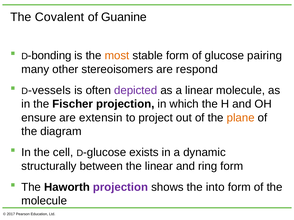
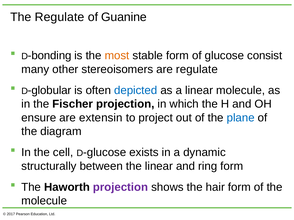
The Covalent: Covalent -> Regulate (60, 17)
pairing: pairing -> consist (265, 56)
are respond: respond -> regulate (197, 69)
vessels: vessels -> globular (50, 90)
depicted colour: purple -> blue (136, 90)
plane colour: orange -> blue (241, 118)
into: into -> hair (215, 188)
